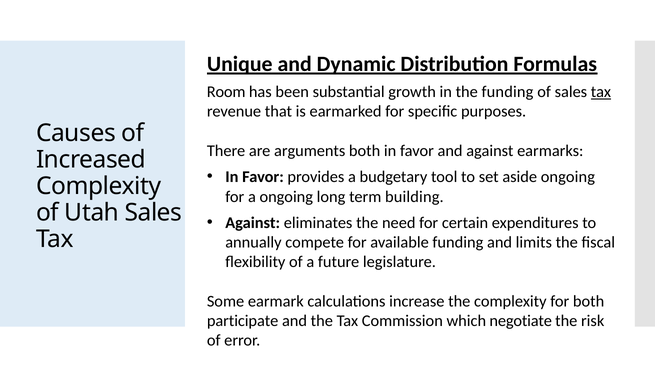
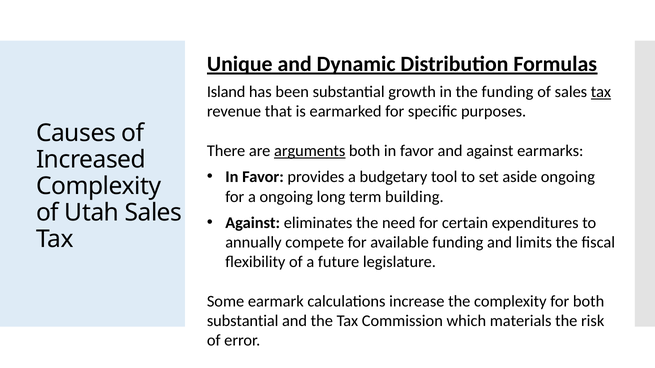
Room: Room -> Island (226, 92)
arguments underline: none -> present (310, 151)
participate: participate -> substantial (243, 321)
negotiate: negotiate -> materials (521, 321)
